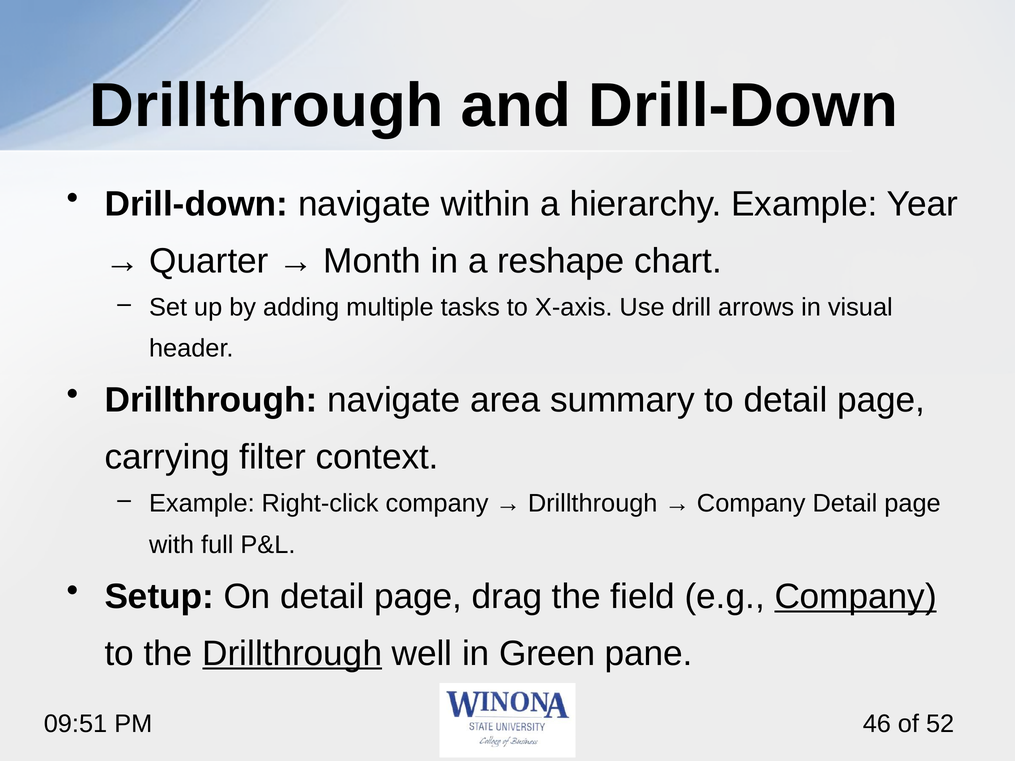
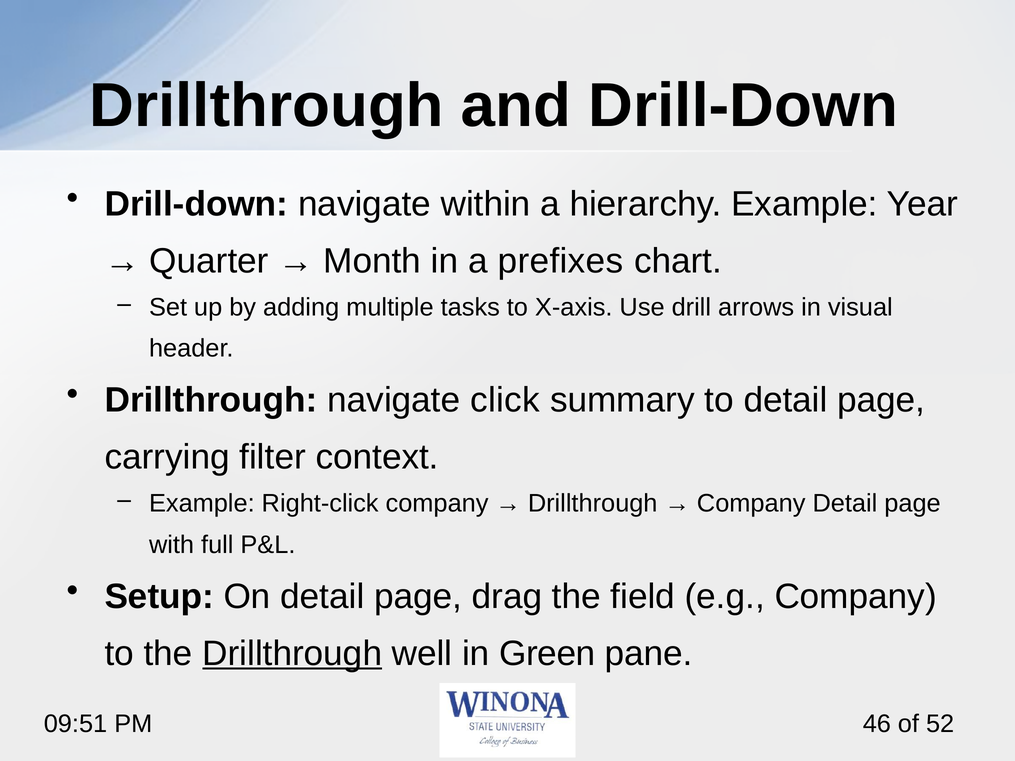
reshape: reshape -> prefixes (561, 261)
area: area -> click (505, 400)
Company underline: present -> none (856, 597)
